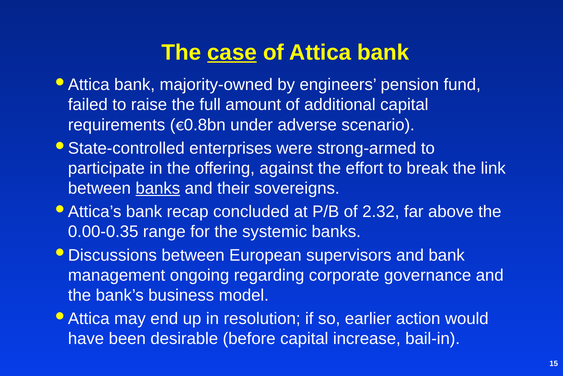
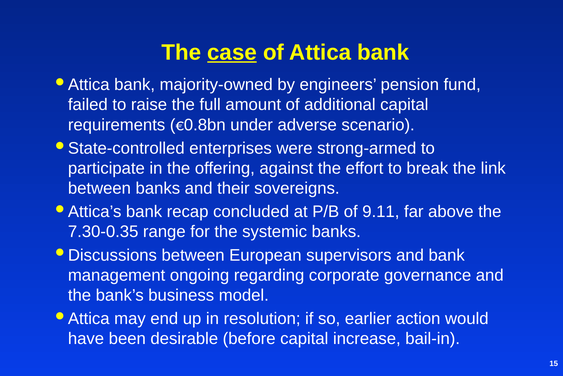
banks underline: present -> none (158, 188)
2.32: 2.32 -> 9.11 (381, 211)
0.00-0.35: 0.00-0.35 -> 7.30-0.35 (103, 231)
